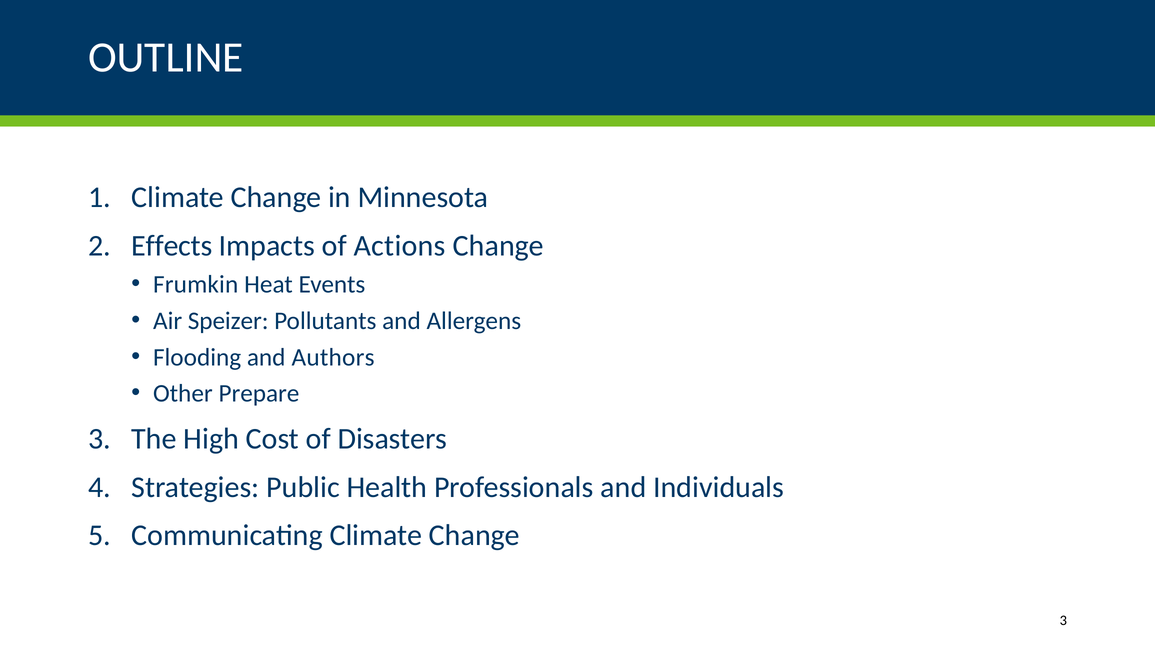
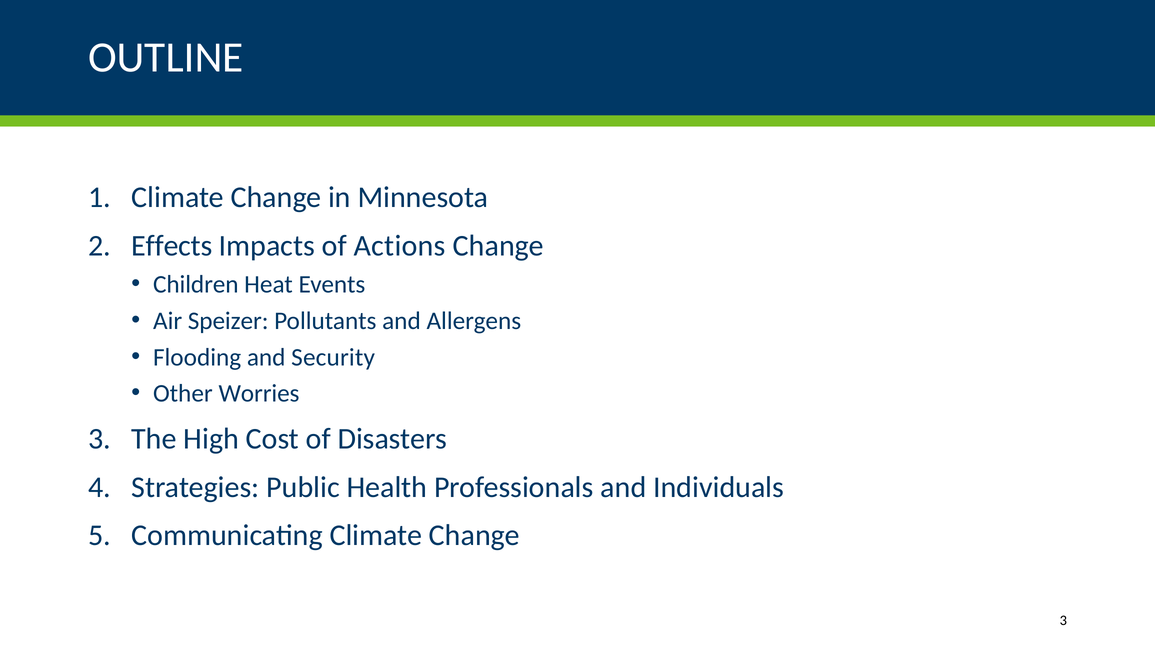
Frumkin: Frumkin -> Children (196, 284)
Authors: Authors -> Security (333, 357)
Prepare: Prepare -> Worries (259, 393)
